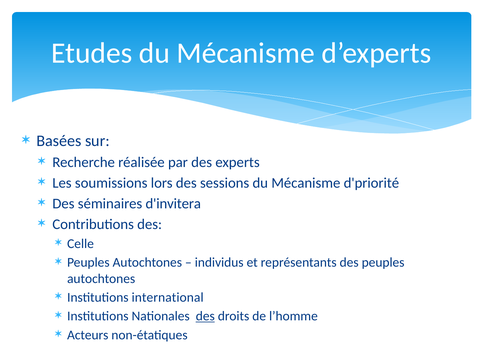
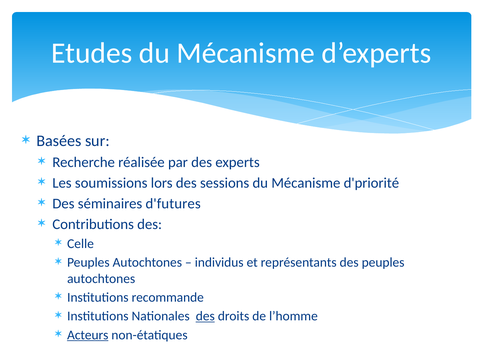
d'invitera: d'invitera -> d'futures (173, 204)
international: international -> recommande (168, 298)
Acteurs underline: none -> present (88, 335)
